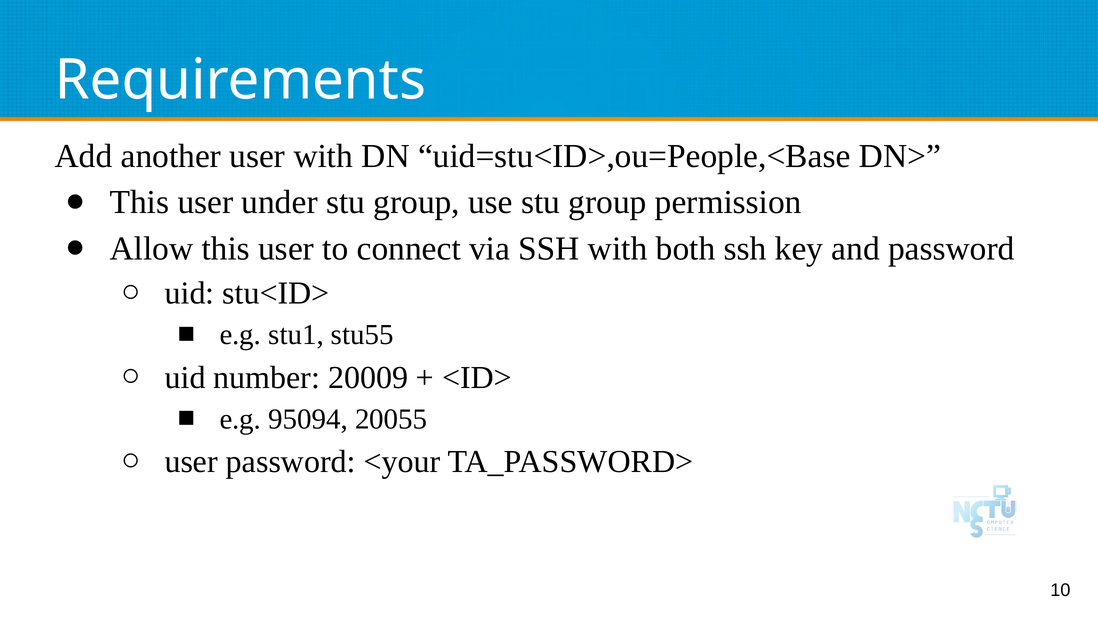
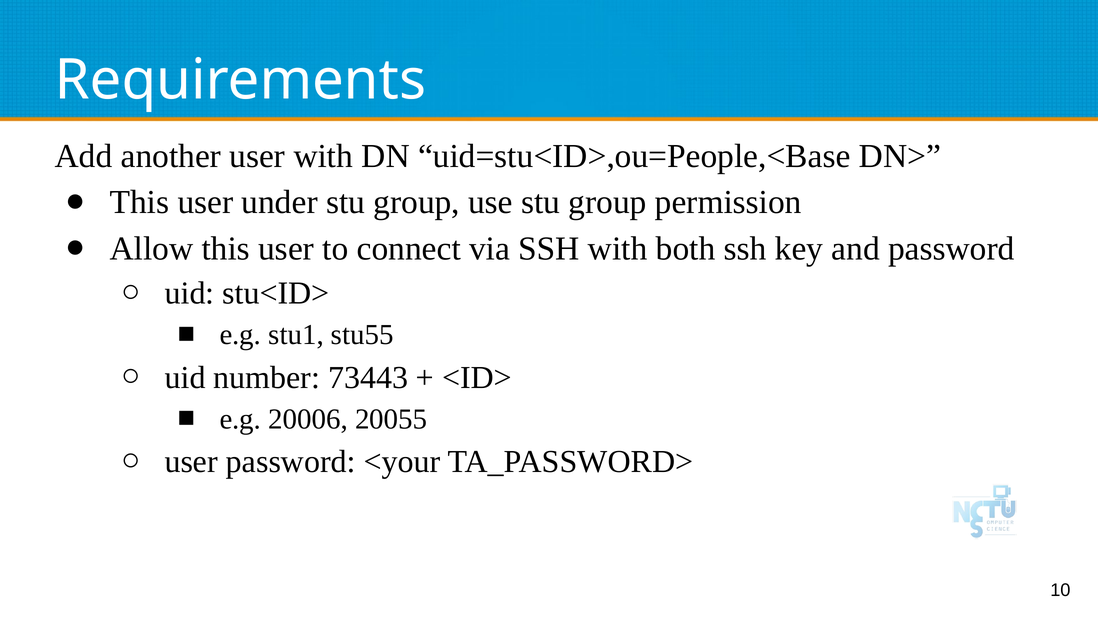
20009: 20009 -> 73443 (368, 378)
95094: 95094 -> 20006 (308, 419)
